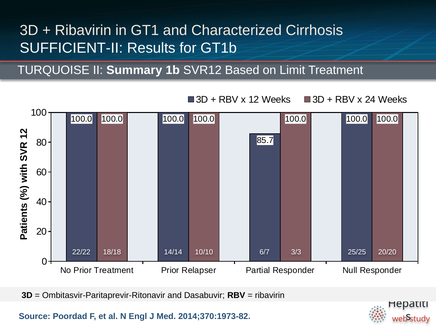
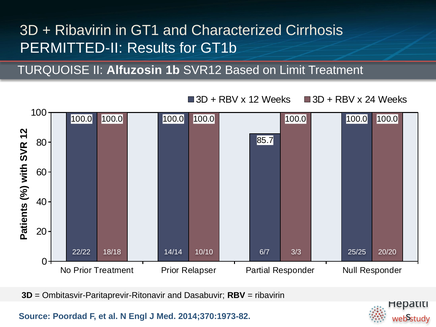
SUFFICIENT-II: SUFFICIENT-II -> PERMITTED-II (71, 48)
Summary: Summary -> Alfuzosin (134, 70)
